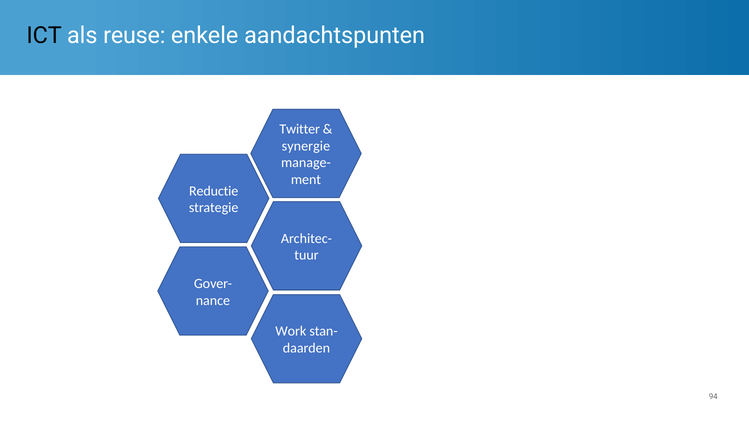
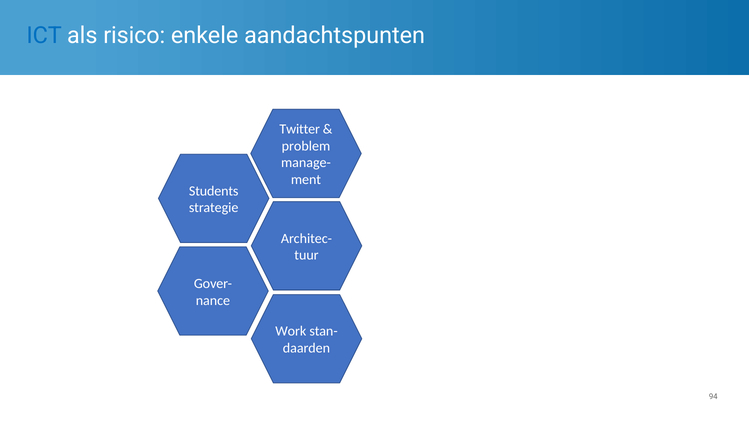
ICT colour: black -> blue (44, 36)
reuse: reuse -> risico (134, 36)
synergie: synergie -> problem (306, 146)
Reductie: Reductie -> Students (214, 191)
